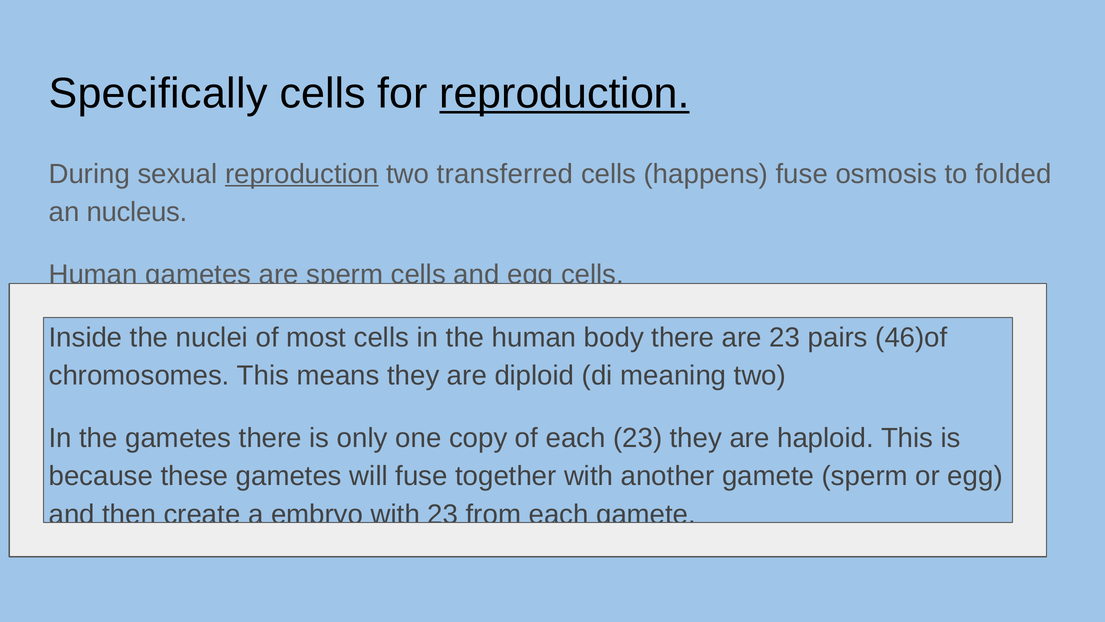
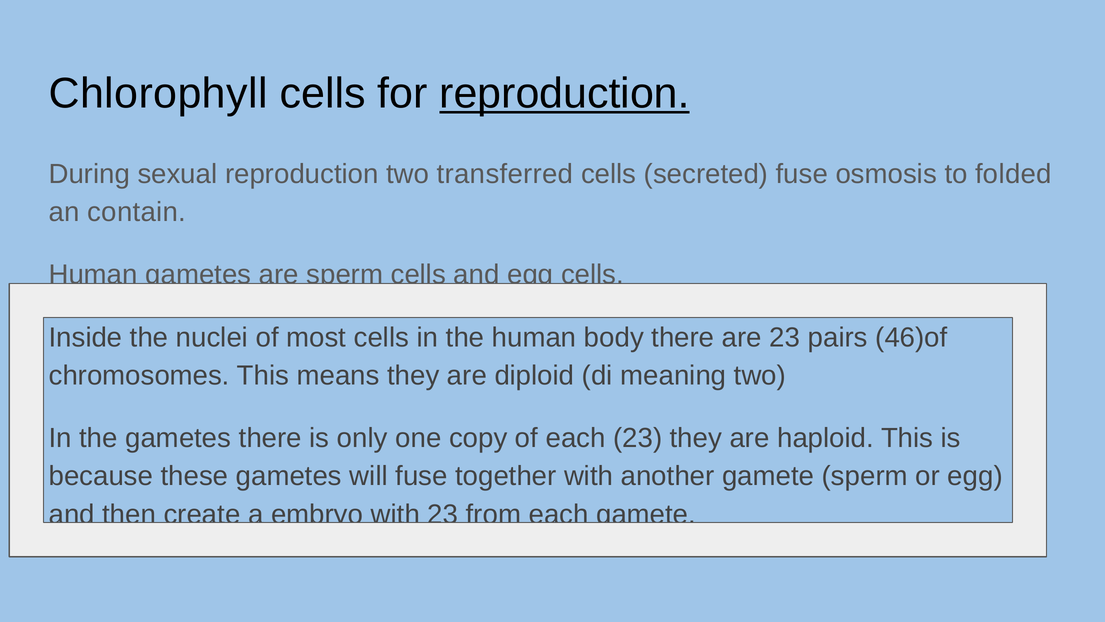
Specifically: Specifically -> Chlorophyll (158, 94)
reproduction underline: present -> none (302, 174)
happens: happens -> secreted (706, 174)
nucleus: nucleus -> contain (137, 212)
